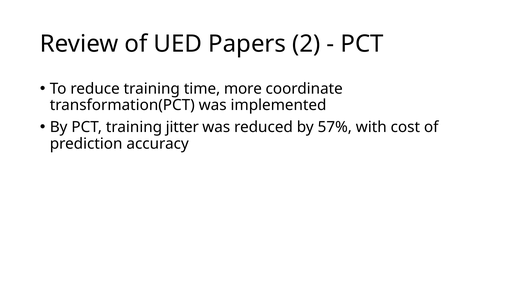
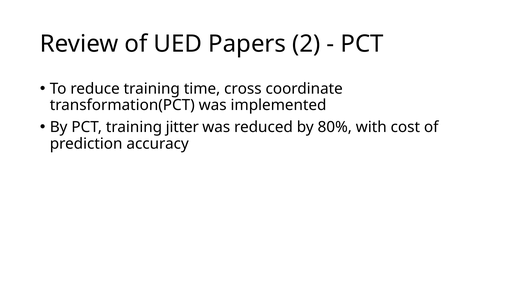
more: more -> cross (243, 89)
57%: 57% -> 80% (335, 127)
